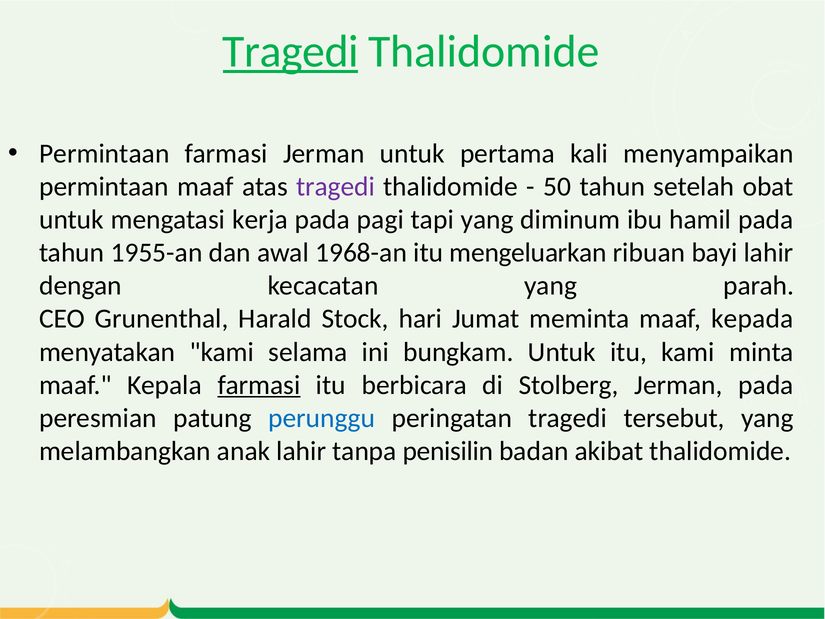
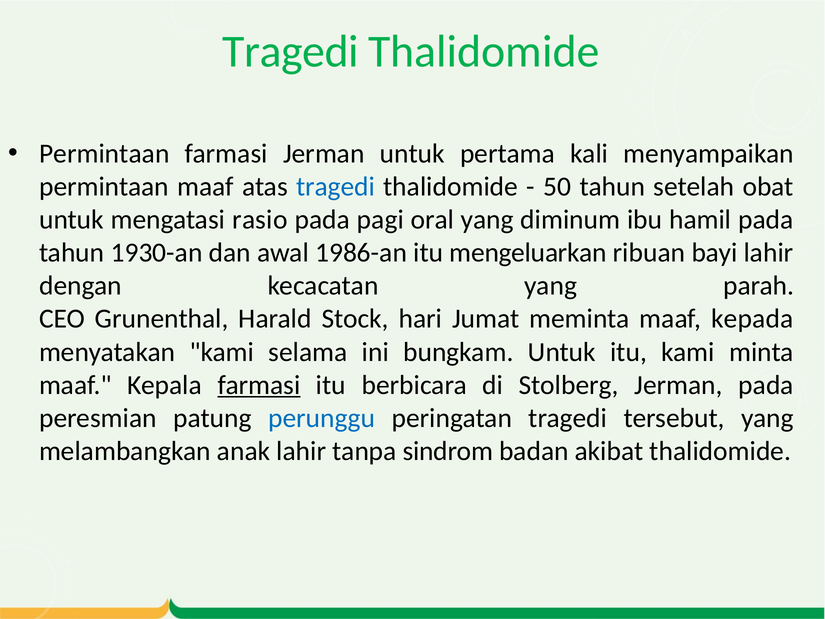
Tragedi underline: present -> none (291, 52)
tragedi colour: purple -> blue (336, 187)
kerja: kerja -> rasio (260, 220)
tapi: tapi -> oral (432, 220)
1955-an: 1955-an -> 1930-an (157, 253)
1968-an: 1968-an -> 1986-an (361, 253)
penisilin: penisilin -> sindrom (448, 451)
